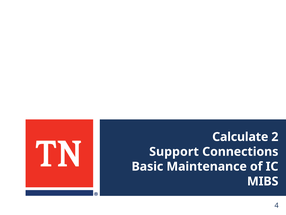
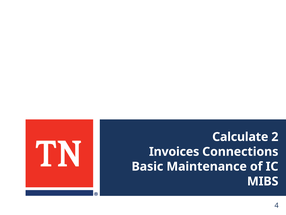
Support: Support -> Invoices (174, 151)
